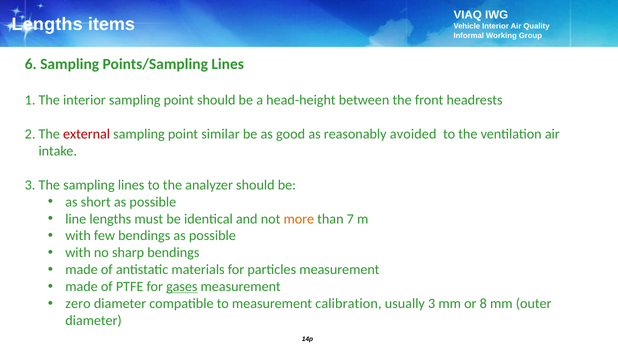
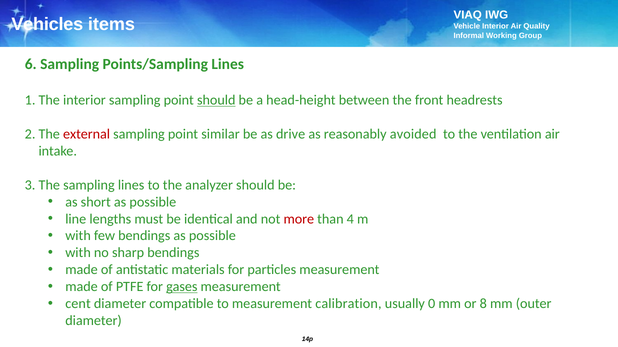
Lengths: Lengths -> Vehicles (47, 24)
should underline: none -> present (216, 100)
good: good -> drive (291, 134)
more colour: orange -> red (299, 219)
7: 7 -> 4 (350, 219)
zero: zero -> cent (78, 304)
usually 3: 3 -> 0 (432, 304)
